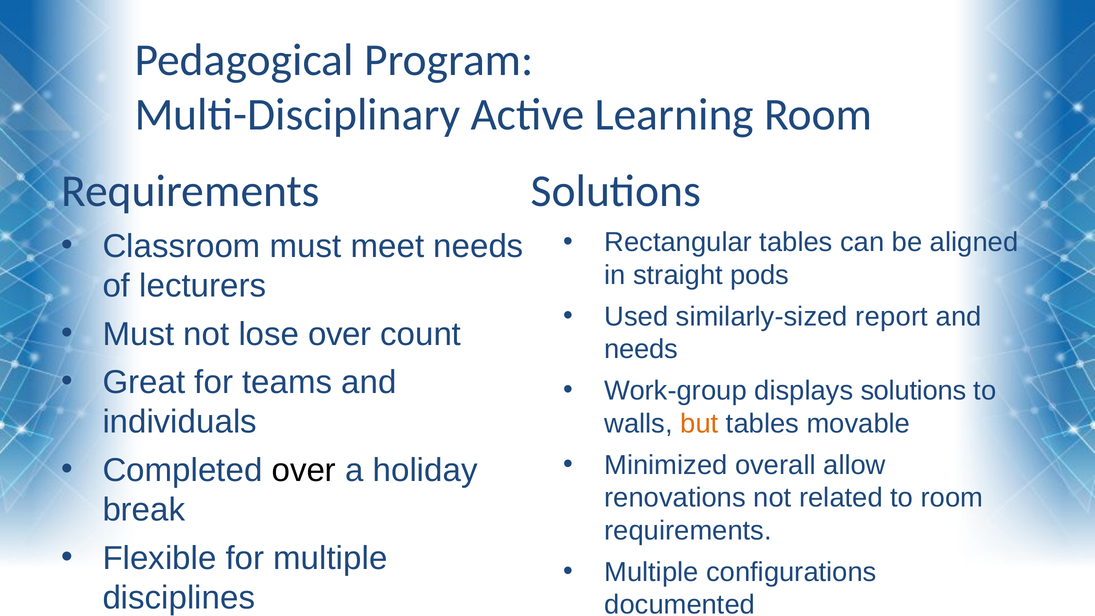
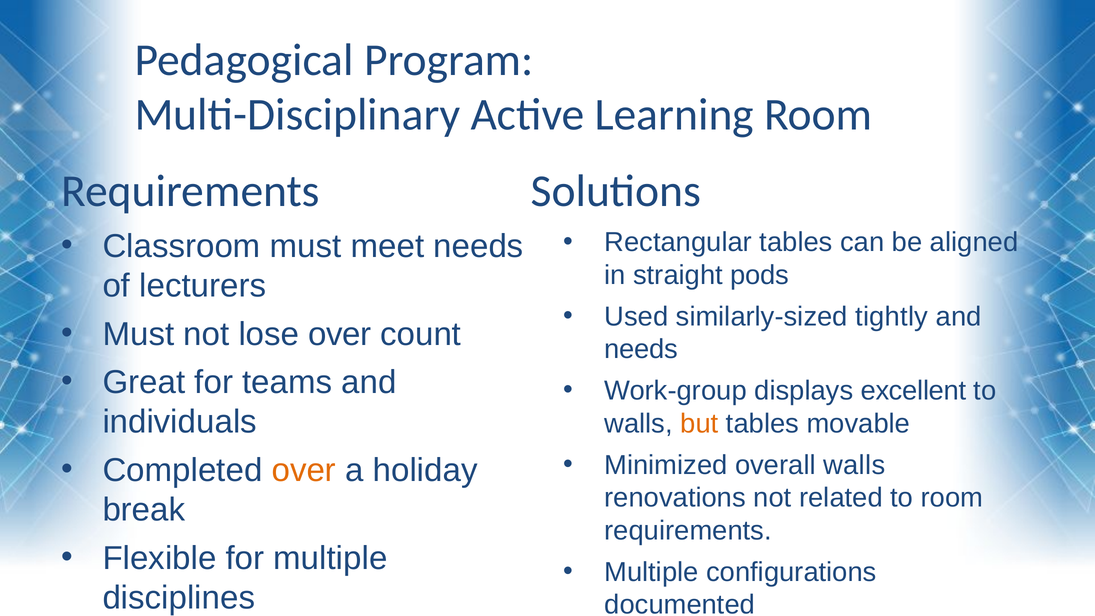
report: report -> tightly (892, 317)
displays solutions: solutions -> excellent (913, 391)
overall allow: allow -> walls (854, 465)
over colour: black -> orange (304, 470)
